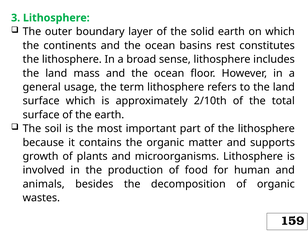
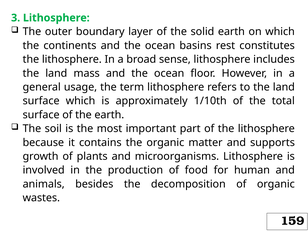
2/10th: 2/10th -> 1/10th (210, 101)
